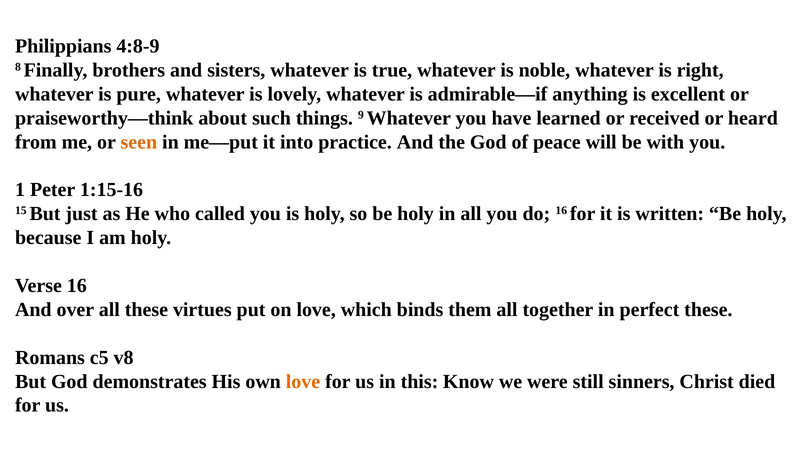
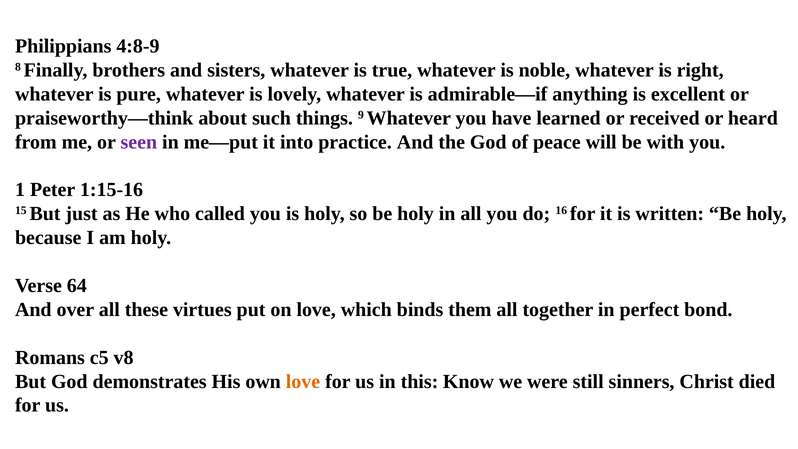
seen colour: orange -> purple (139, 142)
Verse 16: 16 -> 64 (77, 286)
perfect these: these -> bond (708, 310)
